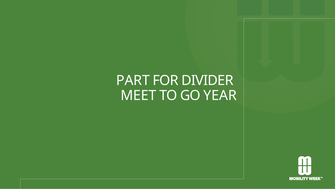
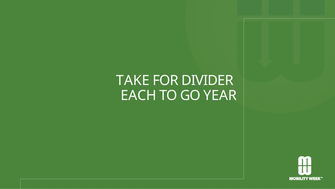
PART: PART -> TAKE (133, 80)
MEET: MEET -> EACH (138, 95)
